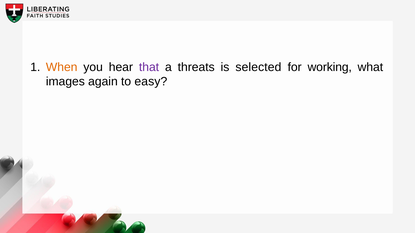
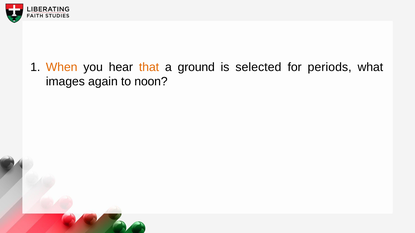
that colour: purple -> orange (149, 67)
threats: threats -> ground (196, 67)
working: working -> periods (330, 67)
easy: easy -> noon (151, 82)
